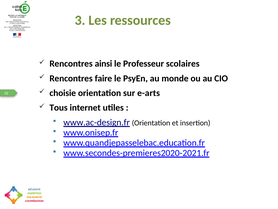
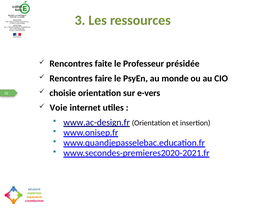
ainsi: ainsi -> faite (103, 64)
scolaires: scolaires -> présidée (183, 64)
e-arts: e-arts -> e-vers (149, 93)
Tous: Tous -> Voie (58, 107)
